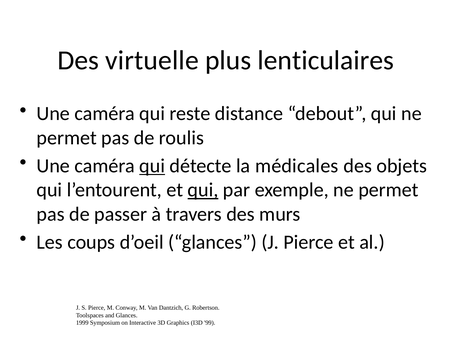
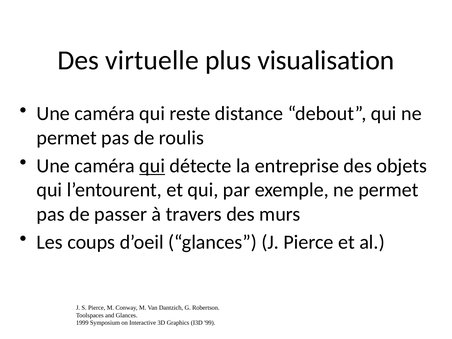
lenticulaires: lenticulaires -> visualisation (326, 60)
médicales: médicales -> entreprise (297, 166)
qui underline: present -> none (203, 190)
